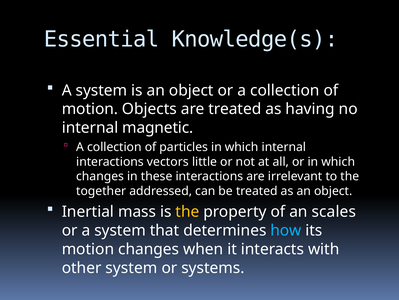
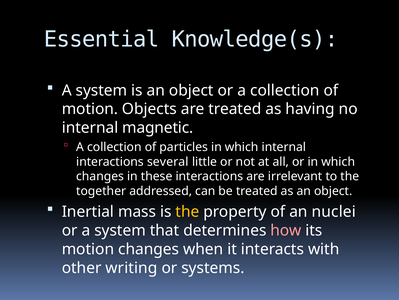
vectors: vectors -> several (168, 161)
scales: scales -> nuclei (334, 211)
how colour: light blue -> pink (286, 230)
other system: system -> writing (131, 267)
